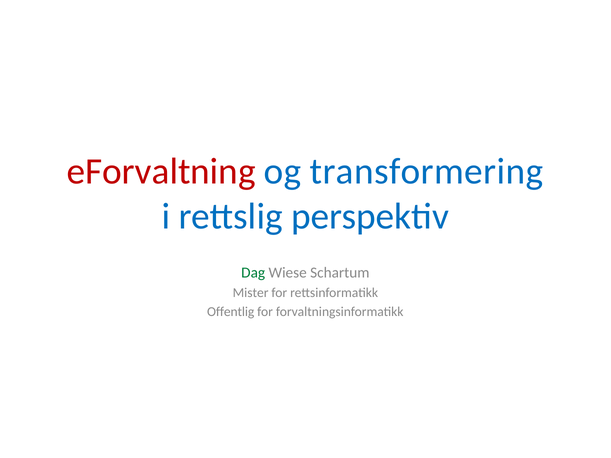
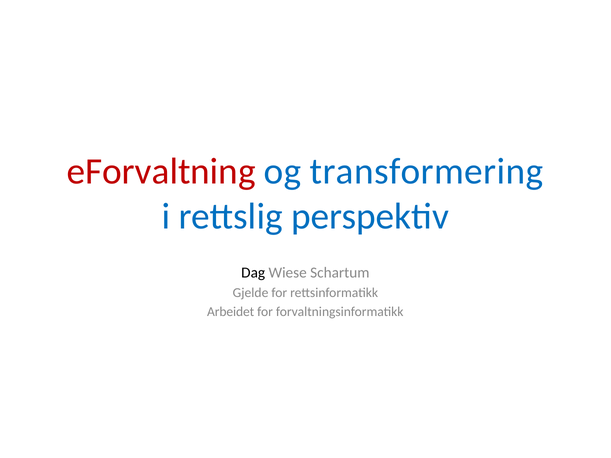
Dag colour: green -> black (253, 273)
Mister: Mister -> Gjelde (251, 293)
Offentlig: Offentlig -> Arbeidet (231, 312)
